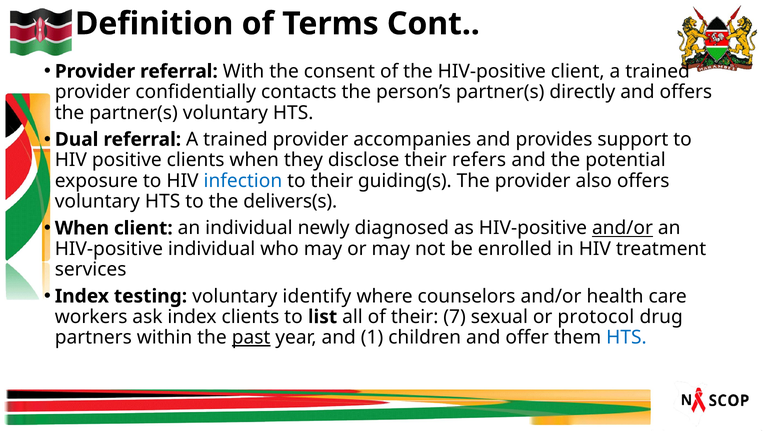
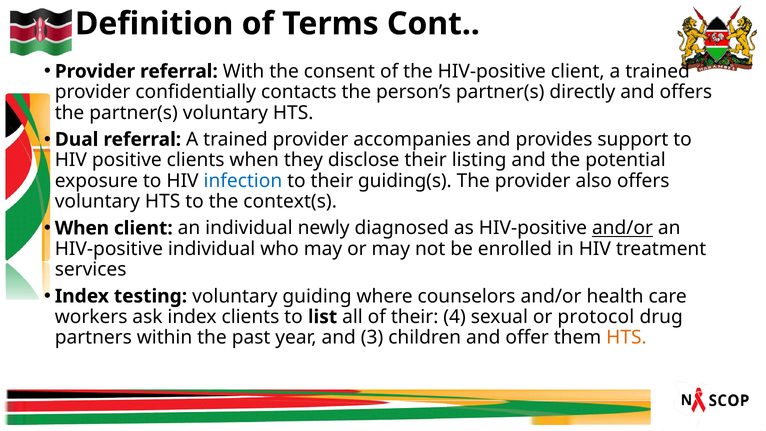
refers: refers -> listing (479, 160)
delivers(s: delivers(s -> context(s (290, 201)
identify: identify -> guiding (317, 296)
7: 7 -> 4 (455, 317)
past underline: present -> none (251, 337)
1: 1 -> 3 (372, 337)
HTS colour: blue -> orange (626, 337)
